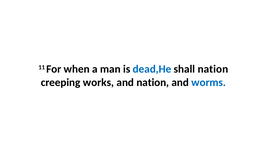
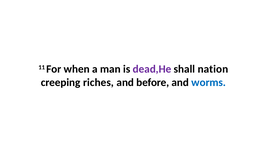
dead,He colour: blue -> purple (152, 69)
works: works -> riches (98, 83)
and nation: nation -> before (153, 83)
